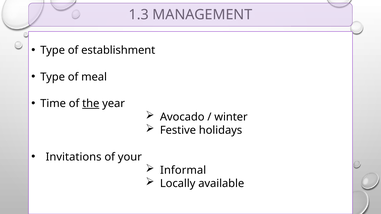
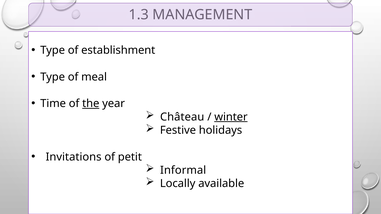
Avocado: Avocado -> Château (182, 117)
winter underline: none -> present (231, 117)
your: your -> petit (130, 157)
